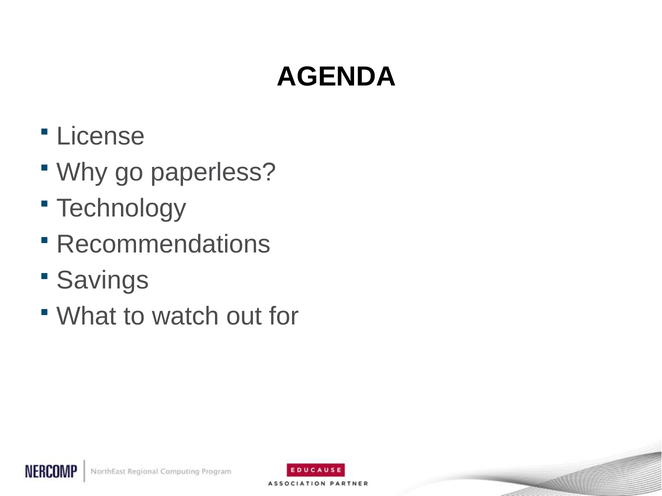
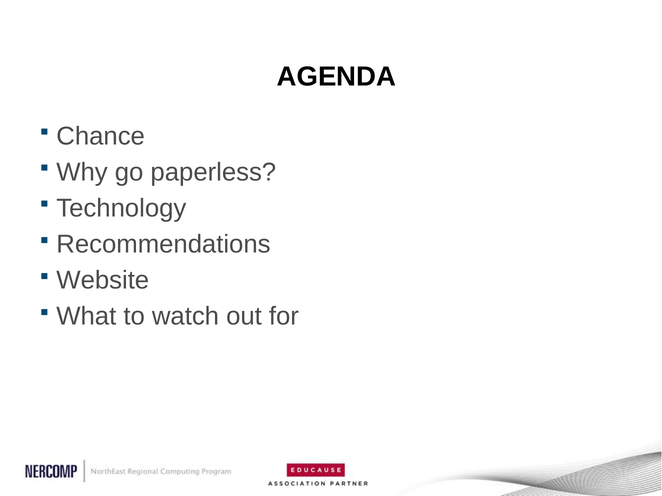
License: License -> Chance (101, 136)
Savings: Savings -> Website (103, 281)
